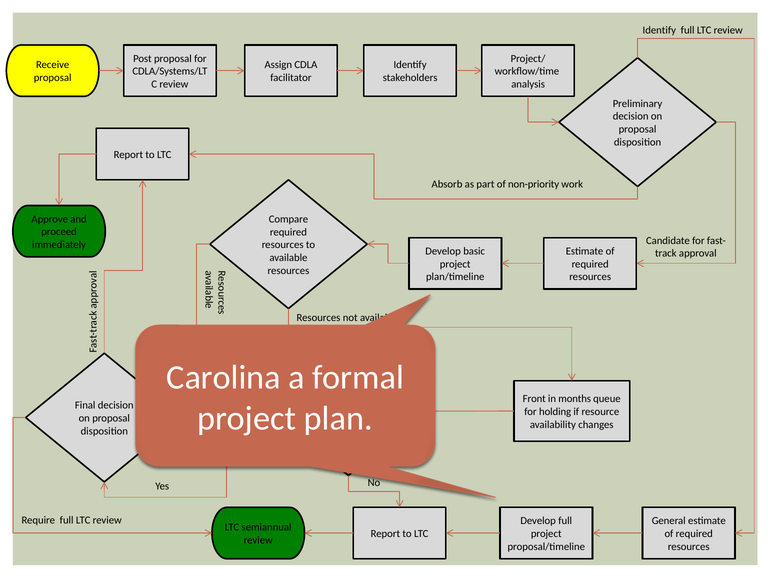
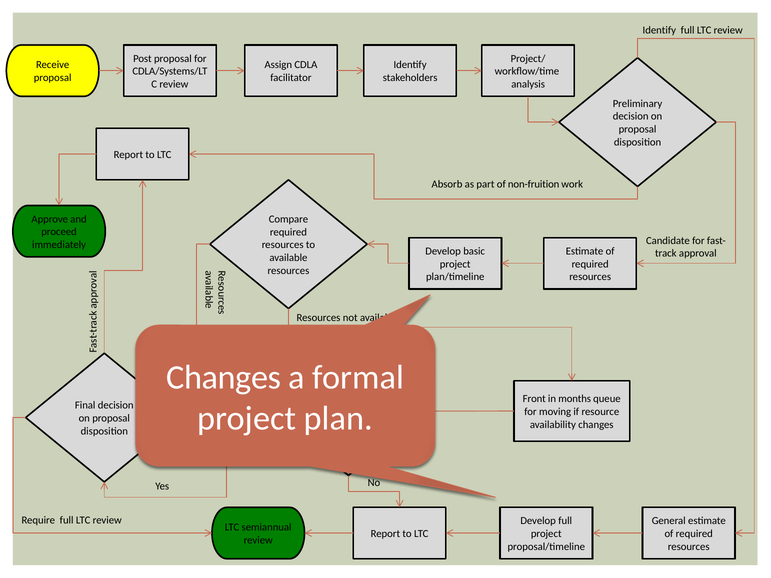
non-priority: non-priority -> non-fruition (534, 184)
Carolina: Carolina -> Changes (224, 378)
holding: holding -> moving (555, 412)
